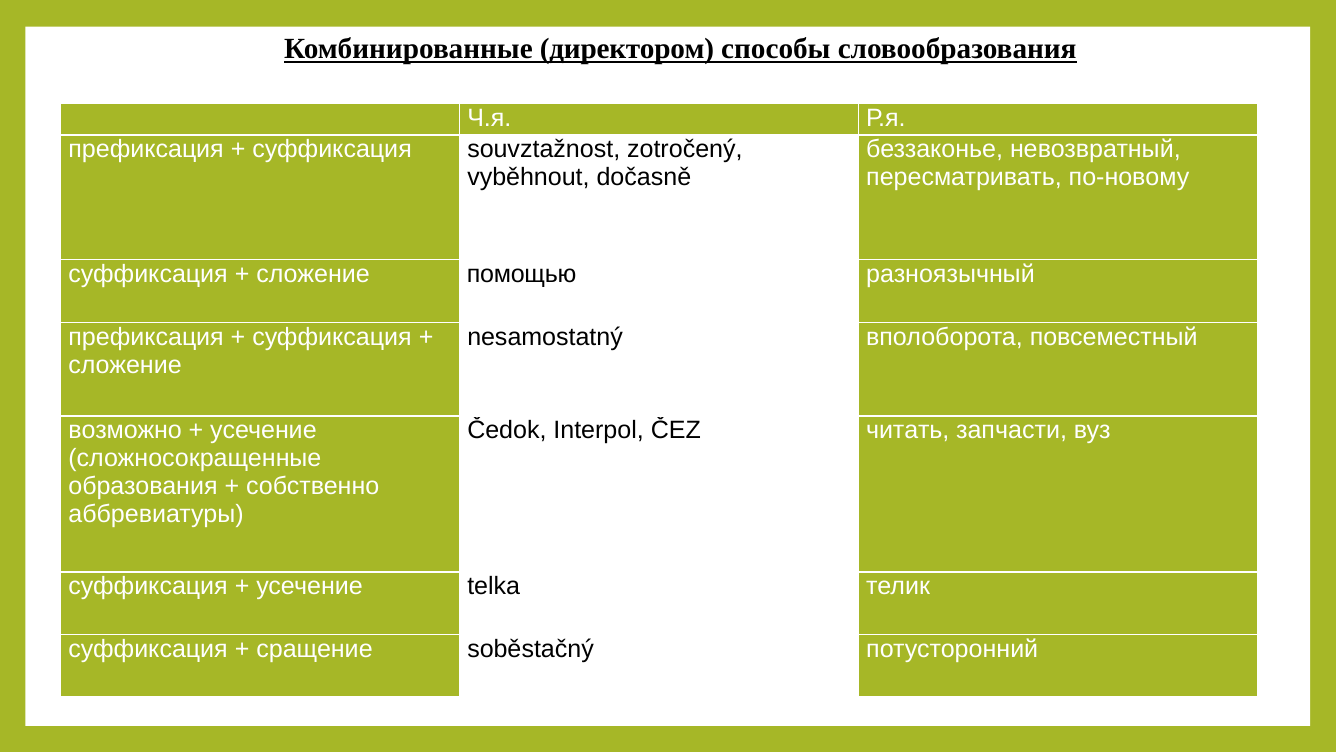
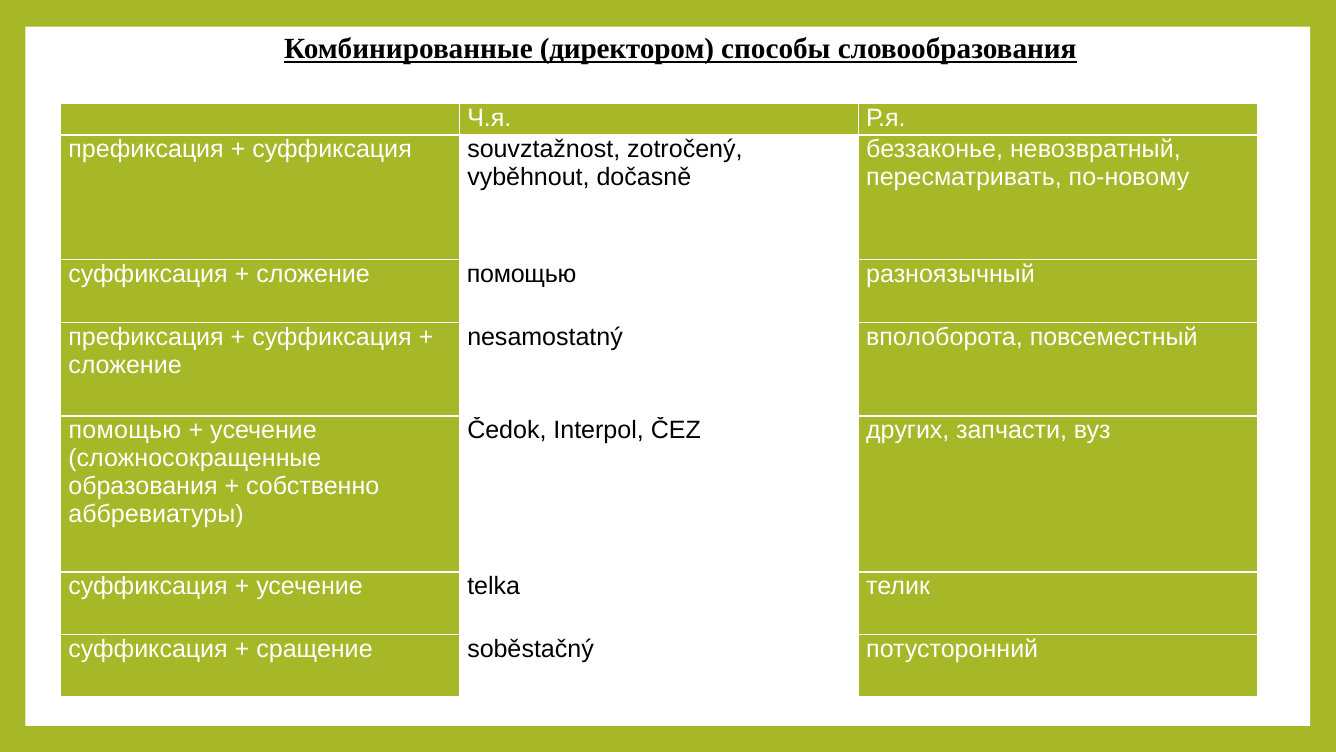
возможно: возможно -> помощью (125, 430)
читать: читать -> других (908, 430)
